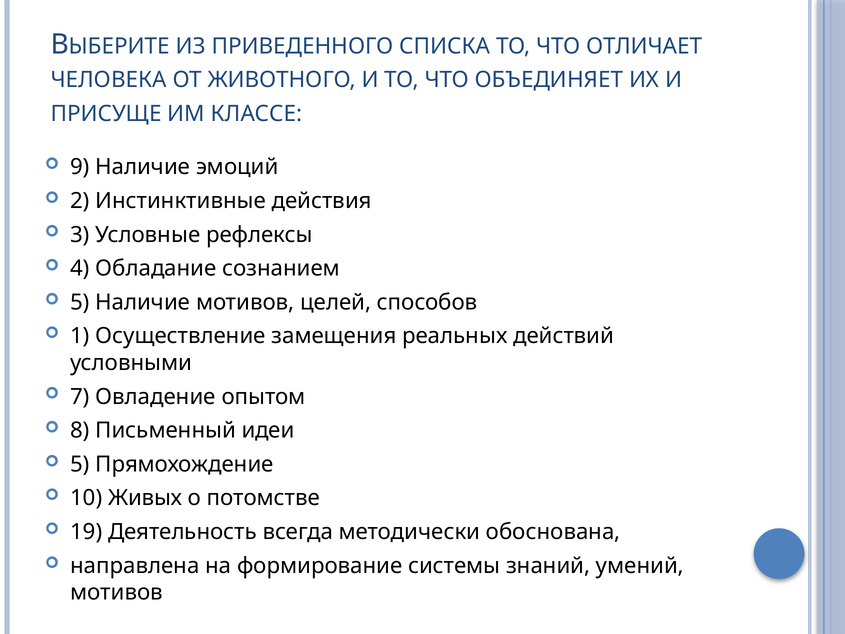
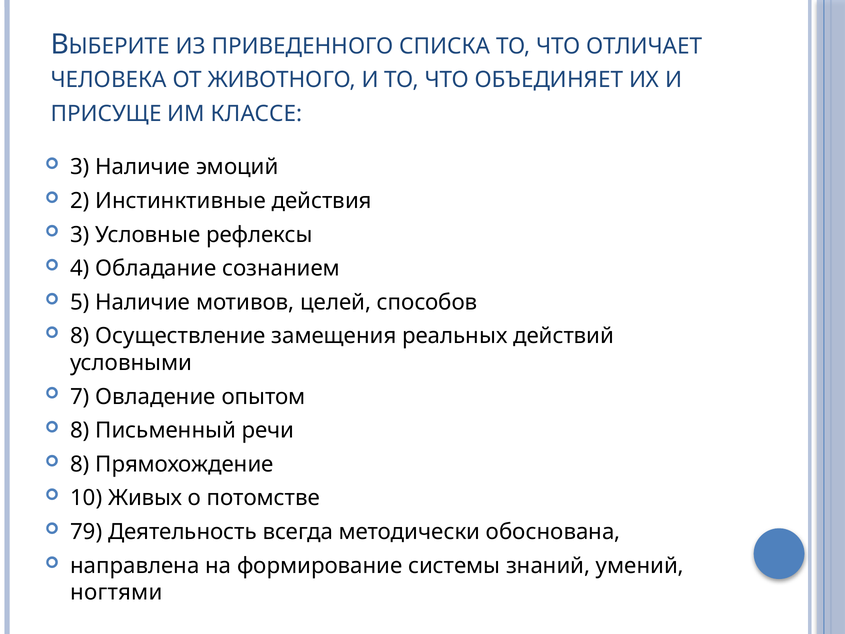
9: 9 -> 3 (80, 167)
1: 1 -> 8 (80, 336)
идеи: идеи -> речи (268, 430)
5: 5 -> 8 (80, 464)
19: 19 -> 79 (86, 532)
мотивов: мотивов -> ногтями (116, 592)
